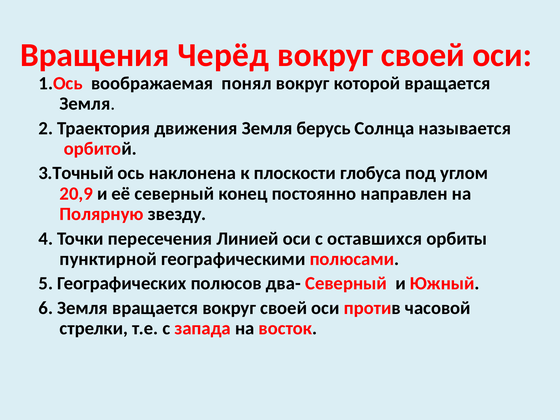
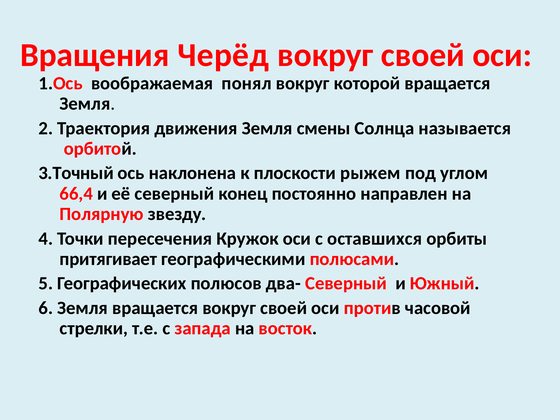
берусь: берусь -> смены (324, 128)
глобуса: глобуса -> рыжем (370, 173)
20,9: 20,9 -> 66,4 (76, 194)
Линией: Линией -> Кружок (248, 239)
пунктирной: пунктирной -> притягивает (108, 259)
